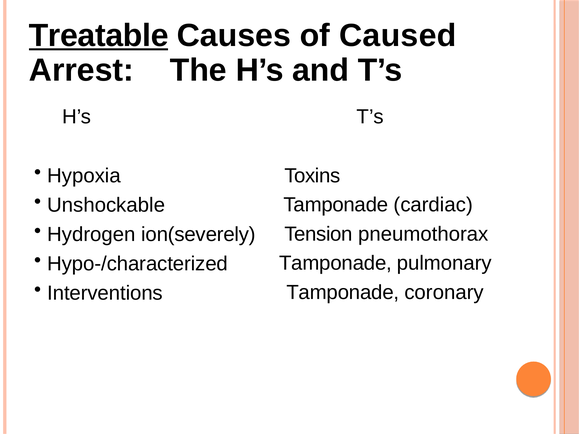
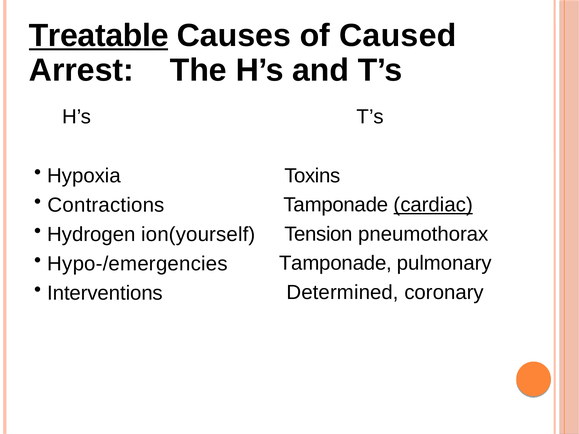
Unshockable: Unshockable -> Contractions (106, 205)
cardiac underline: none -> present (433, 205)
ion(severely: ion(severely -> ion(yourself (198, 234)
Hypo-/characterized: Hypo-/characterized -> Hypo-/emergencies (137, 264)
Tamponade: Tamponade -> Determined (343, 292)
